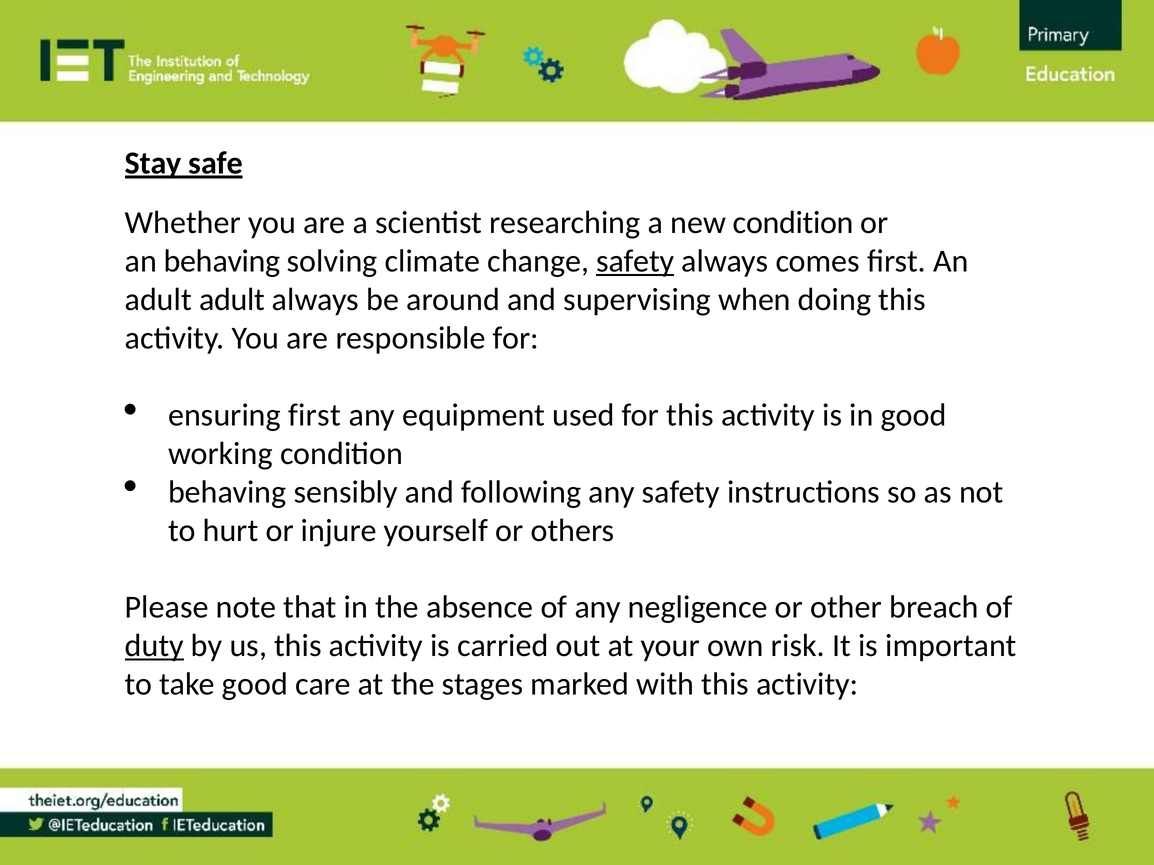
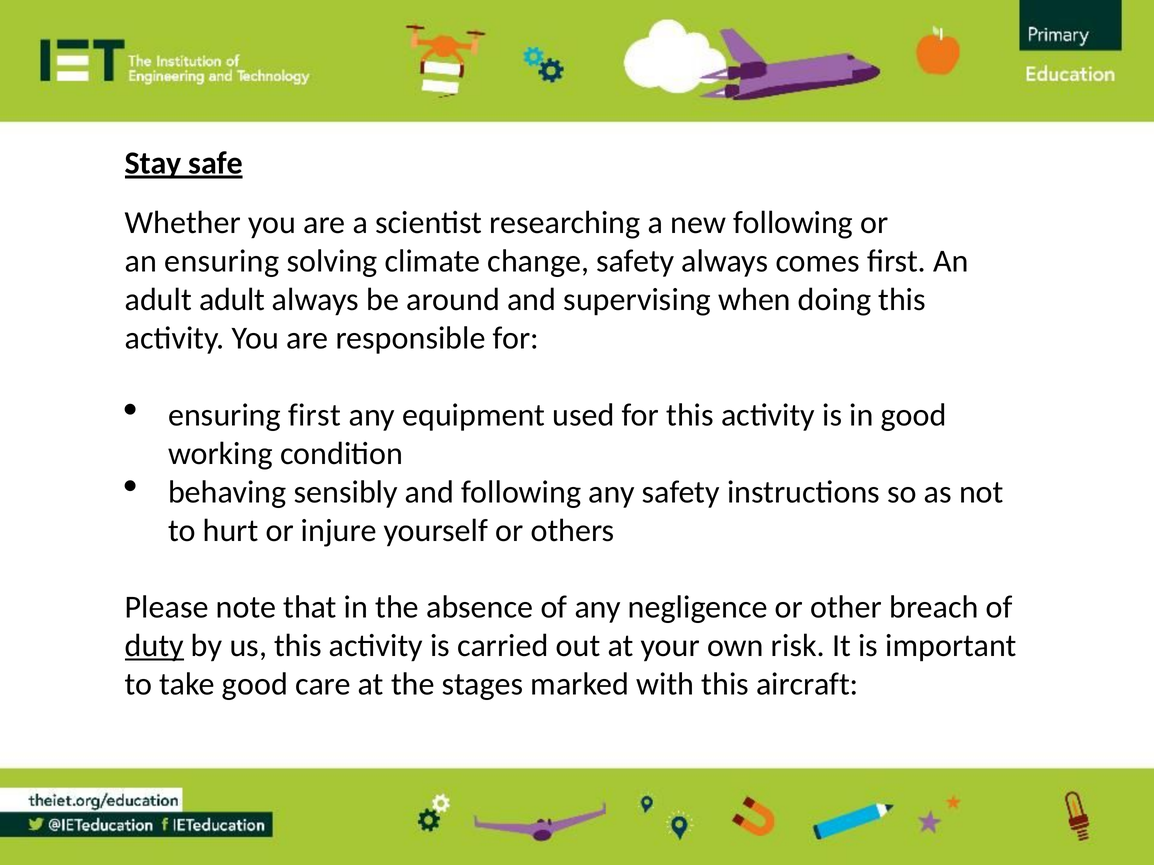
new condition: condition -> following (793, 223)
an behaving: behaving -> ensuring (222, 261)
safety underline: present -> none (635, 261)
with this activity: activity -> aircraft (807, 685)
